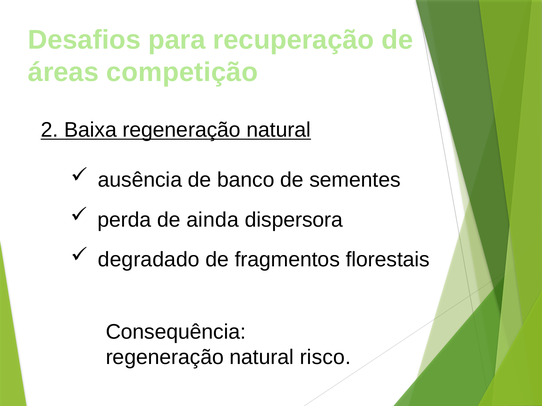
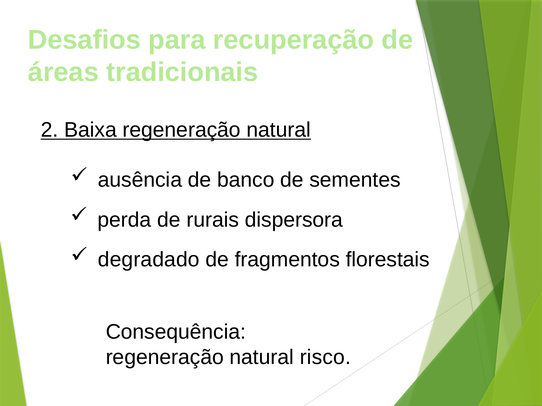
competição: competição -> tradicionais (182, 72)
ainda: ainda -> rurais (213, 220)
